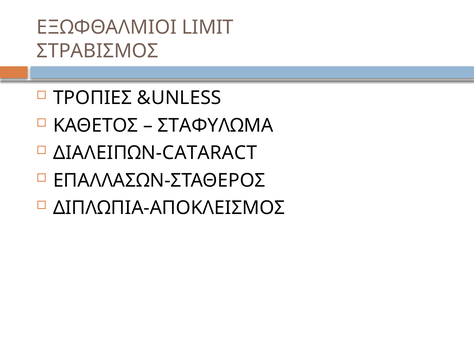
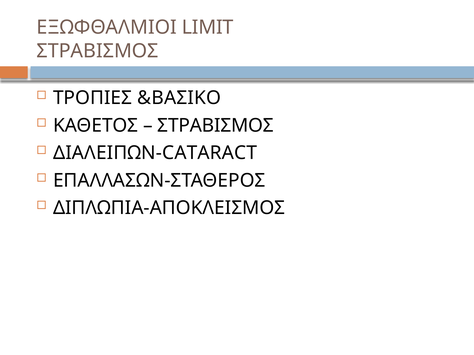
&UNLESS: &UNLESS -> &ΒΑΣΙΚΟ (179, 98)
ΣΤΑΦΥΛΩΜΑ: ΣΤΑΦΥΛΩΜΑ -> ΣΤΡΑΒΙΣΜΟΣ (216, 126)
